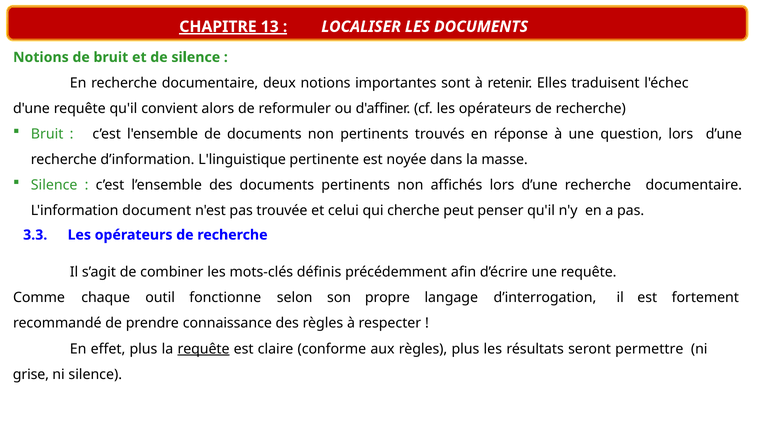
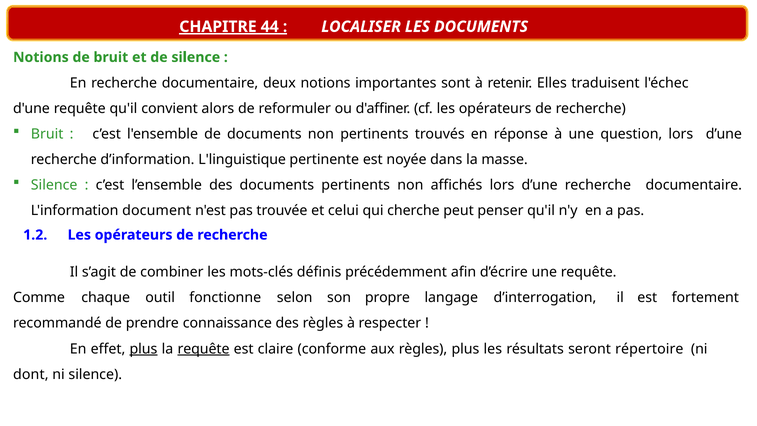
13: 13 -> 44 (270, 27)
3.3: 3.3 -> 1.2 (35, 235)
plus underline: none -> present (143, 349)
permettre: permettre -> répertoire (649, 349)
grise: grise -> dont (31, 374)
